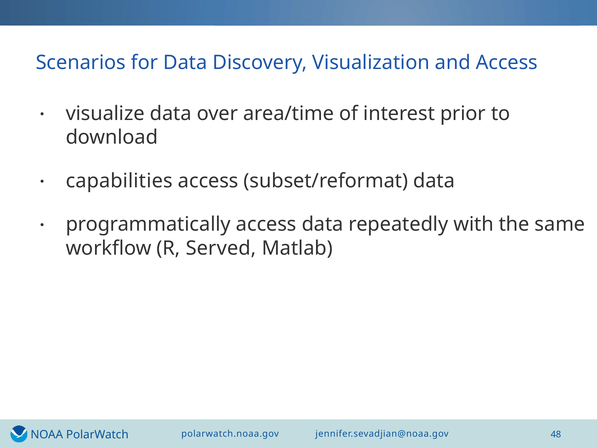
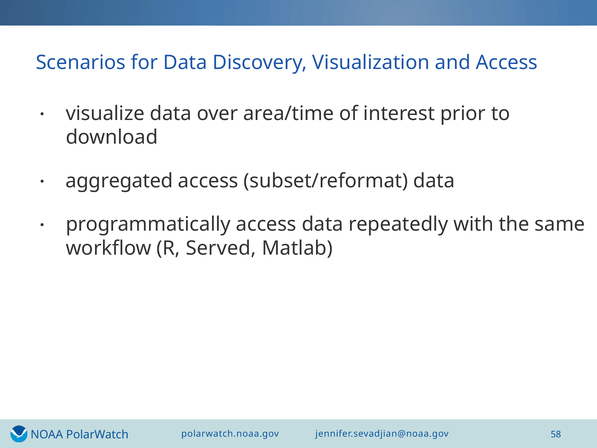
capabilities: capabilities -> aggregated (119, 181)
48: 48 -> 58 (556, 434)
